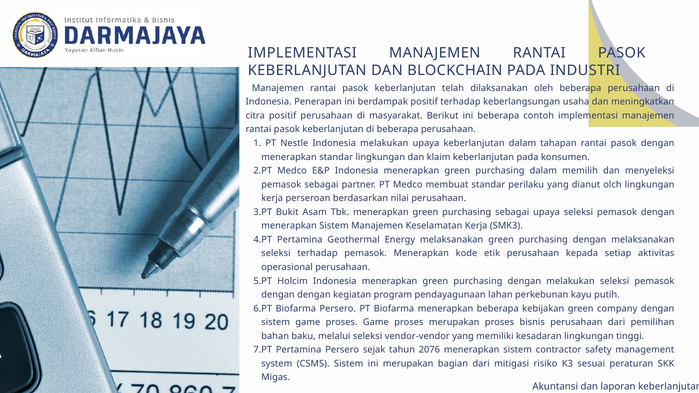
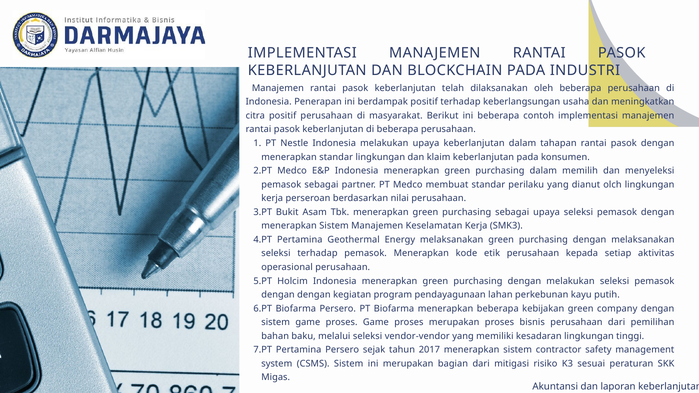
2076: 2076 -> 2017 (429, 350)
